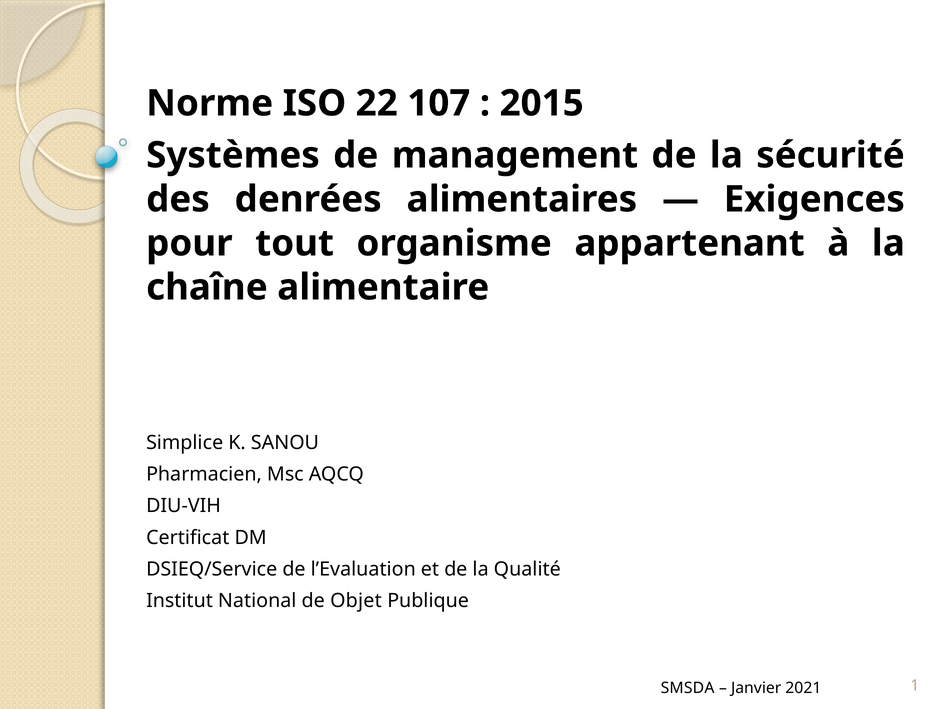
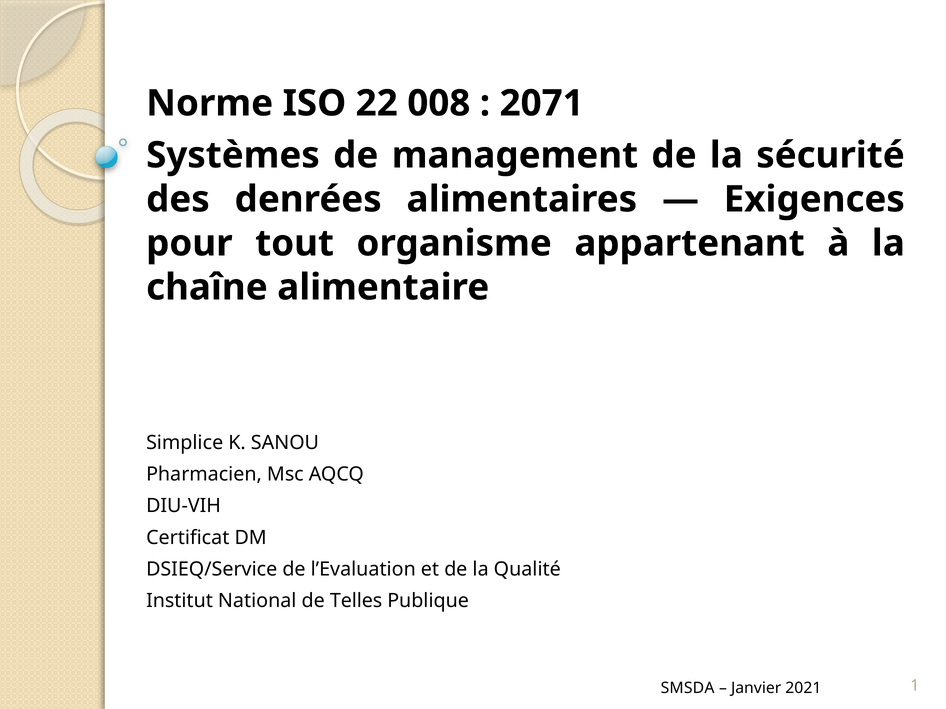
107: 107 -> 008 (439, 103)
2015: 2015 -> 2071 (542, 103)
Objet: Objet -> Telles (356, 601)
